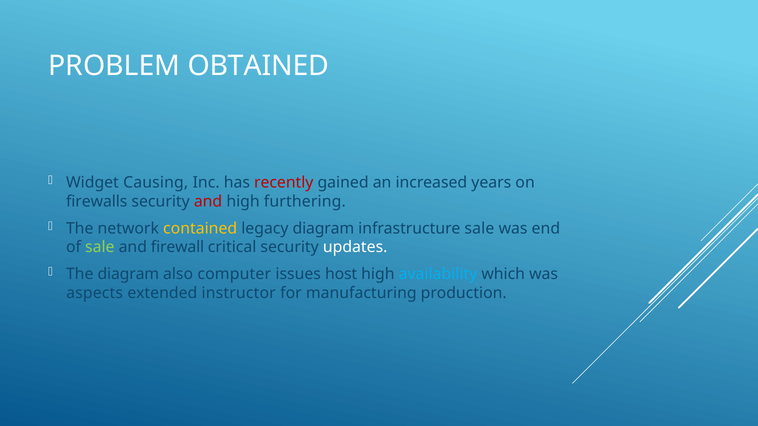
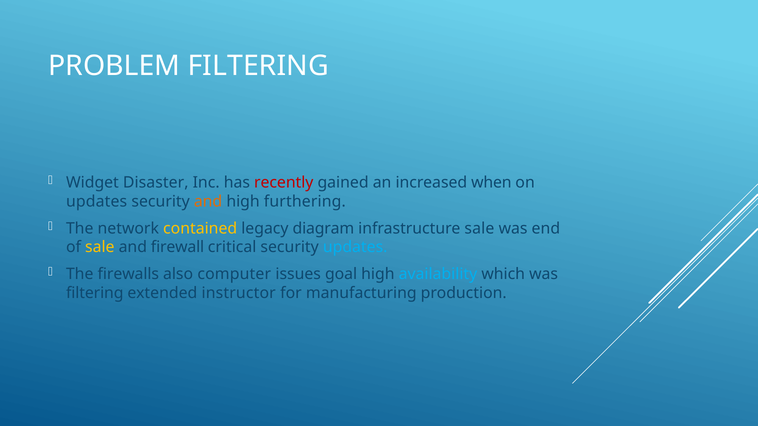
PROBLEM OBTAINED: OBTAINED -> FILTERING (258, 66)
Causing: Causing -> Disaster (156, 183)
years: years -> when (491, 183)
firewalls: firewalls -> updates (97, 202)
and colour: red -> orange (208, 202)
sale colour: light green -> yellow (100, 247)
updates colour: white -> light blue (355, 247)
The diagram: diagram -> firewalls (128, 274)
host: host -> goal (341, 274)
aspects: aspects -> filtering (95, 293)
